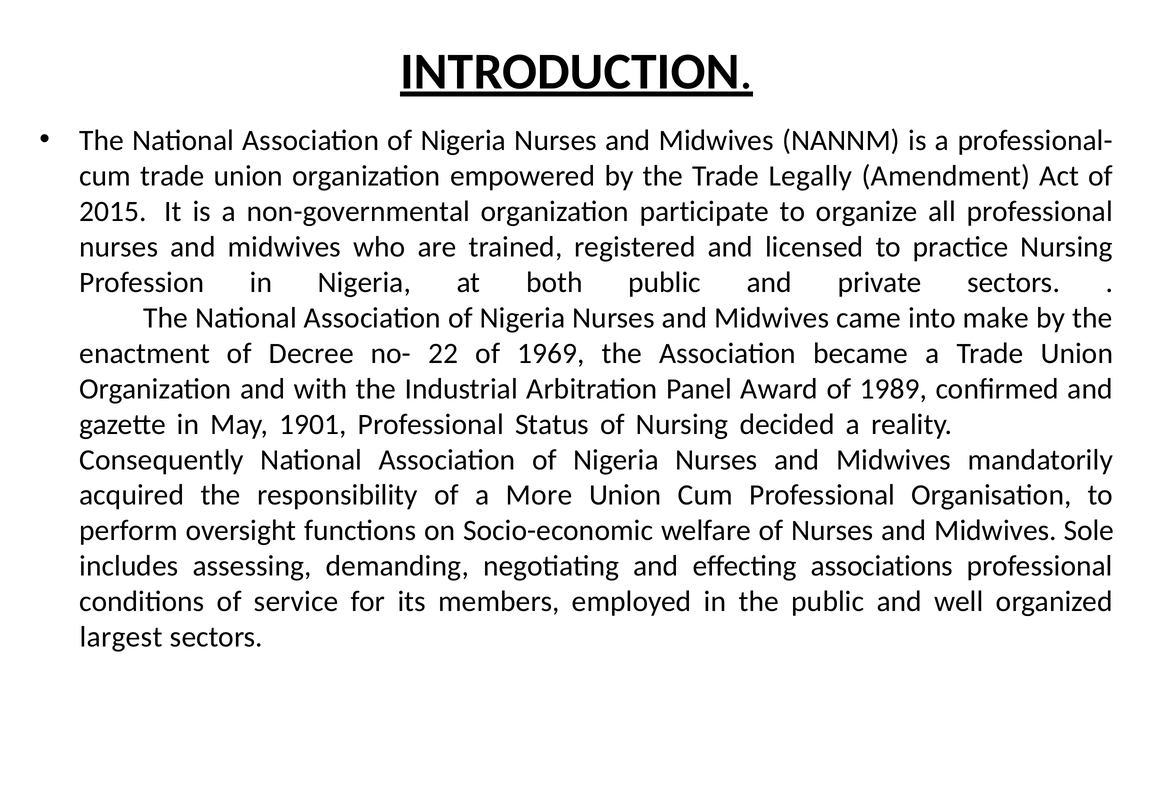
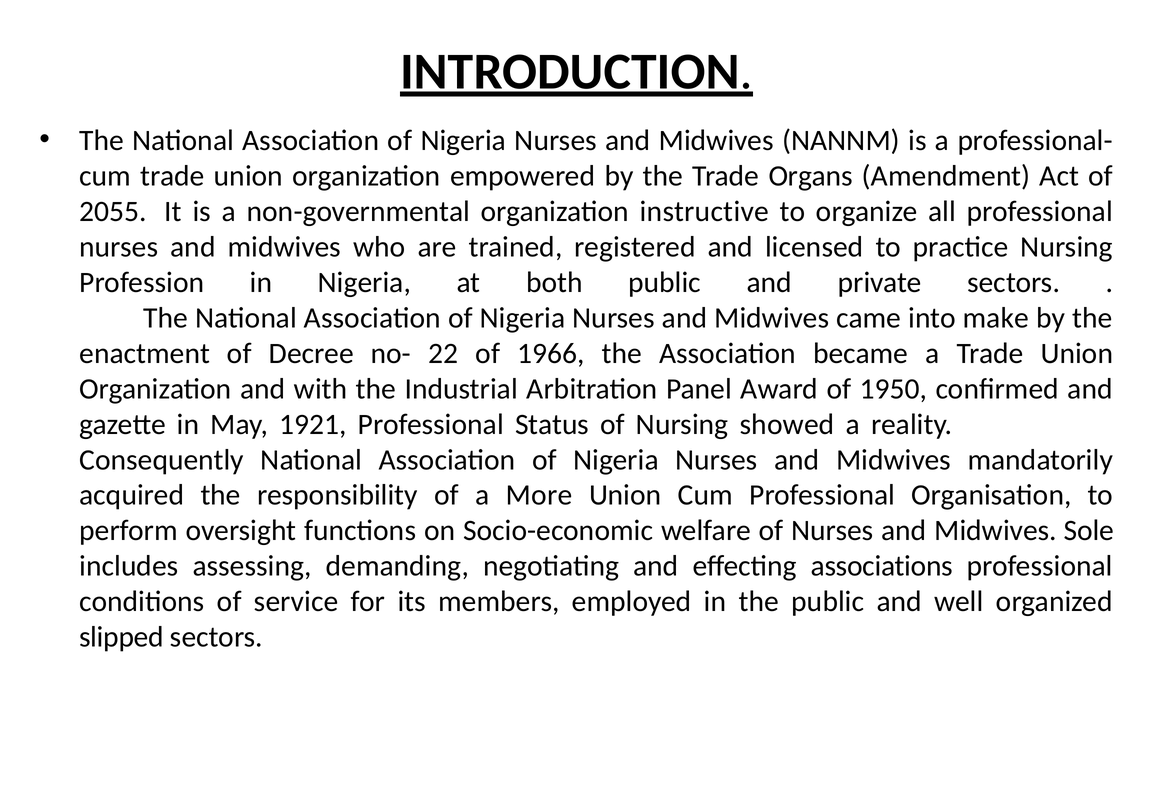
Legally: Legally -> Organs (811, 176)
2015: 2015 -> 2055 (113, 211)
participate: participate -> instructive (704, 211)
1969: 1969 -> 1966 (551, 353)
1989: 1989 -> 1950 (893, 389)
1901: 1901 -> 1921 (313, 424)
decided: decided -> showed (787, 424)
largest: largest -> slipped (121, 637)
